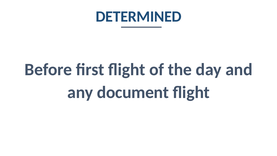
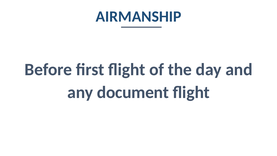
DETERMINED: DETERMINED -> AIRMANSHIP (139, 16)
